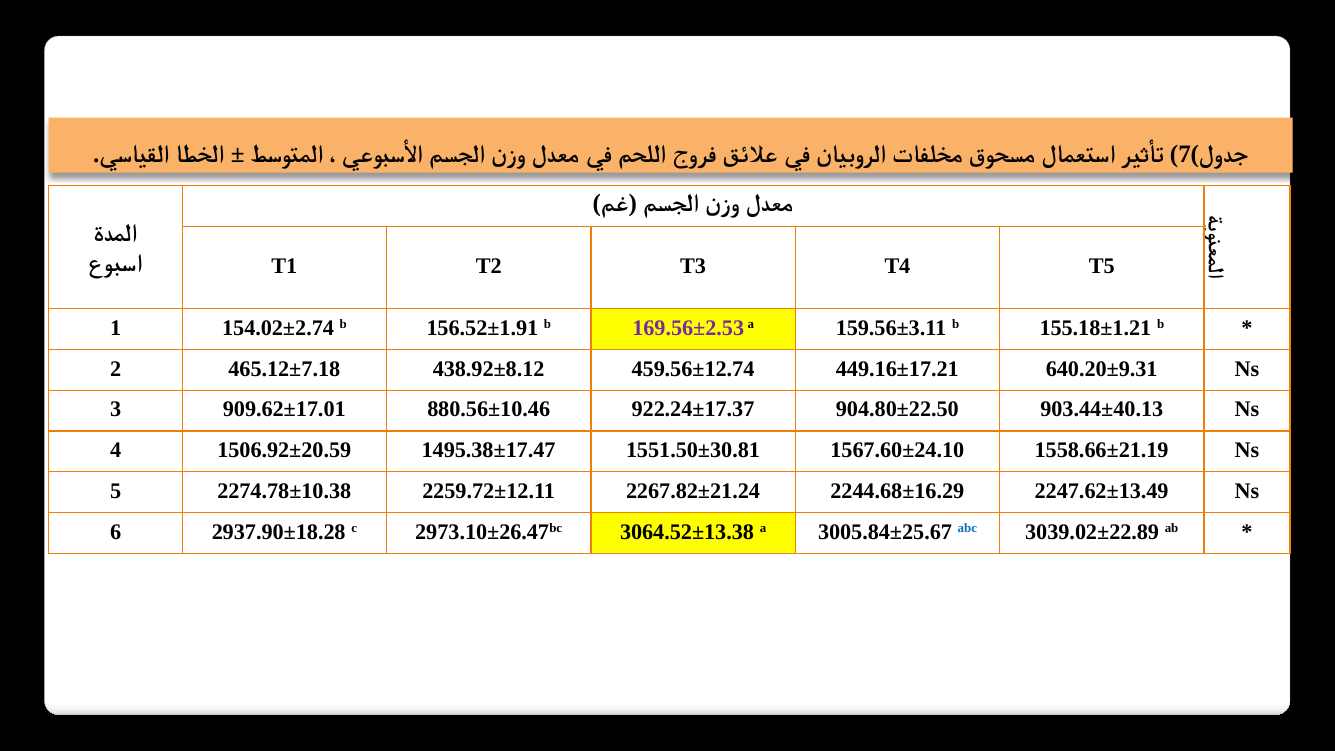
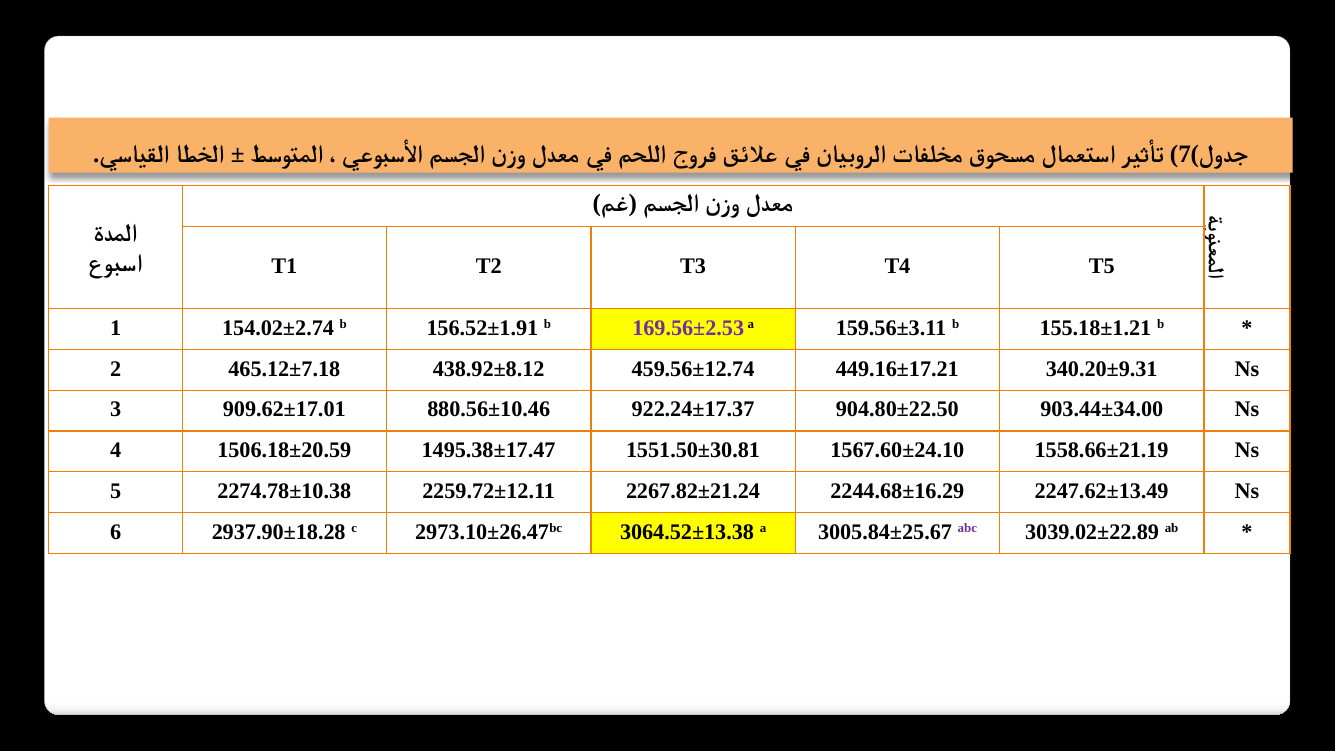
640.20±9.31: 640.20±9.31 -> 340.20±9.31 (1102, 369)
903.44±40.13: 903.44±40.13 -> 903.44±34.00 (1102, 409)
1506.92±20.59: 1506.92±20.59 -> 1506.18±20.59 (284, 450)
abc colour: blue -> purple (967, 528)
